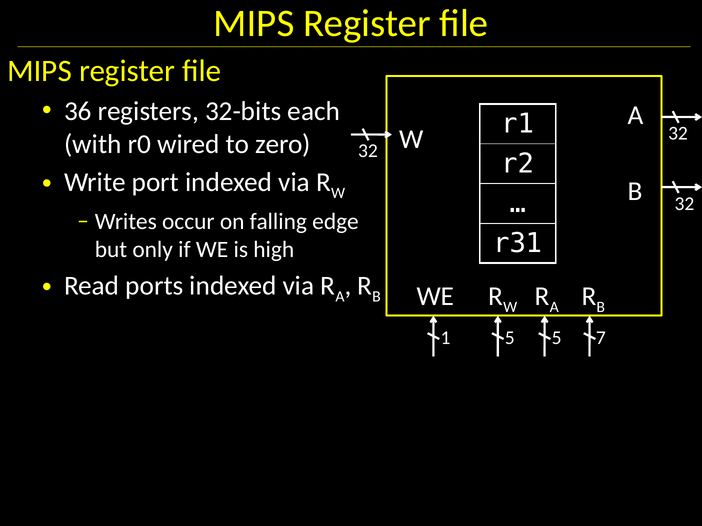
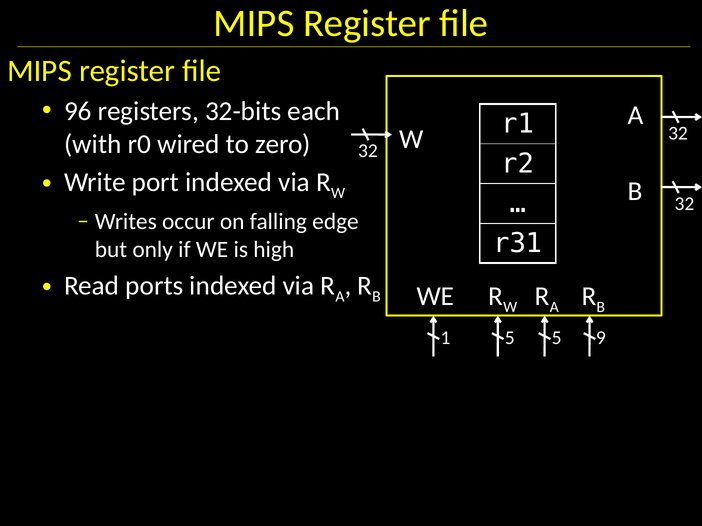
36: 36 -> 96 (78, 112)
7: 7 -> 9 (601, 338)
